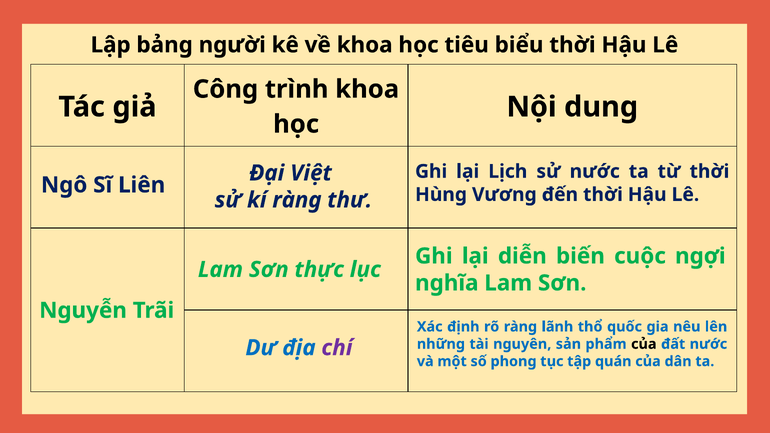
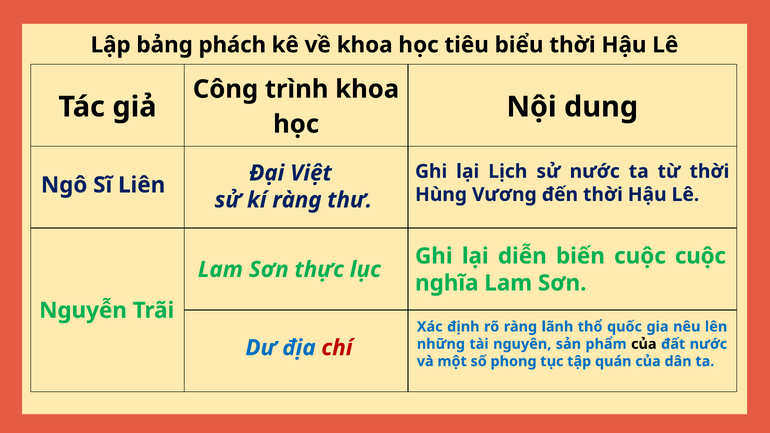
người: người -> phách (232, 45)
cuộc ngợi: ngợi -> cuộc (700, 256)
chí colour: purple -> red (337, 348)
